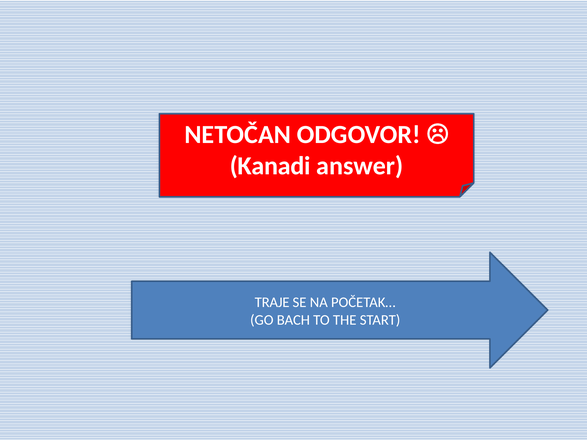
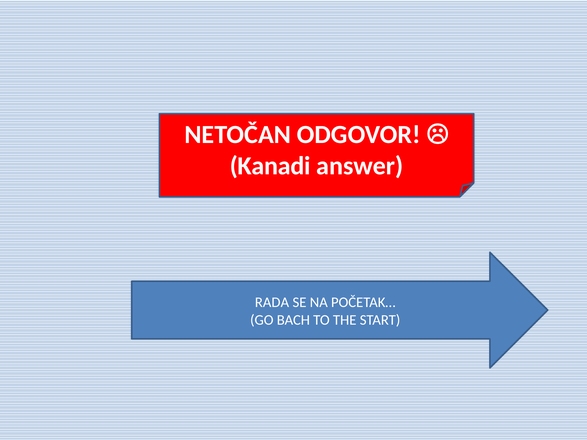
TRAJE: TRAJE -> RADA (272, 302)
